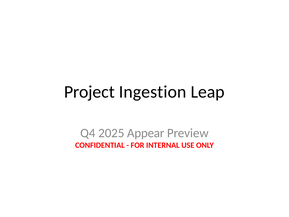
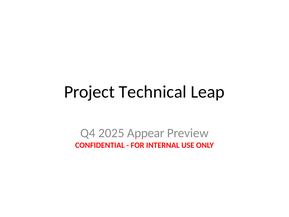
Ingestion: Ingestion -> Technical (153, 92)
